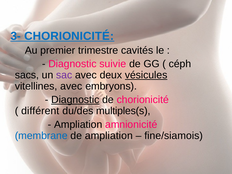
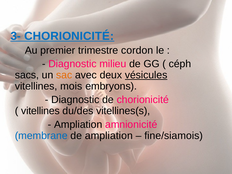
cavités: cavités -> cordon (137, 50)
suivie: suivie -> milieu (113, 64)
sac colour: purple -> orange (64, 75)
vitellines avec: avec -> mois (71, 86)
Diagnostic underline: present -> none (75, 100)
différent: différent -> vitellines (40, 111)
multiples(s: multiples(s -> vitellines(s (123, 111)
